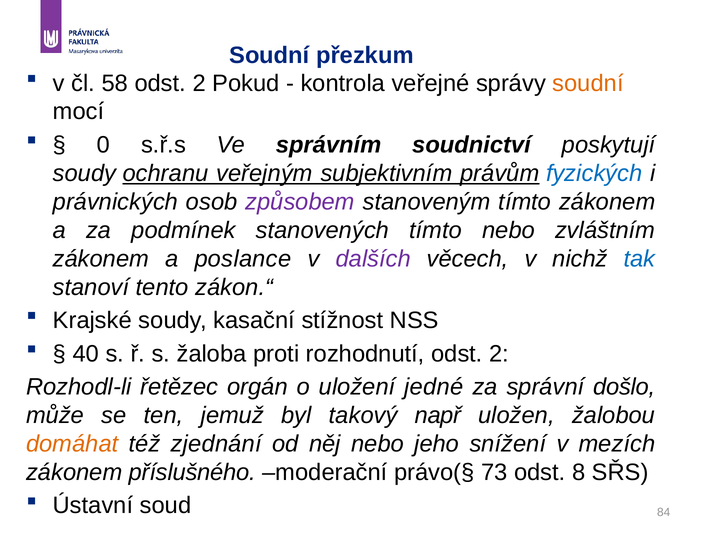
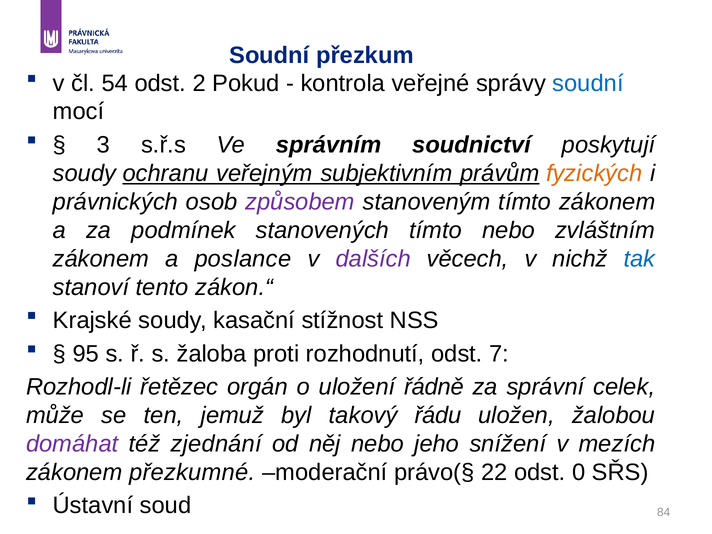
58: 58 -> 54 (115, 83)
soudní colour: orange -> blue (588, 83)
0: 0 -> 3 (104, 145)
fyzických colour: blue -> orange (594, 173)
40: 40 -> 95 (86, 354)
rozhodnutí odst 2: 2 -> 7 (499, 354)
jedné: jedné -> řádně (434, 387)
došlo: došlo -> celek (624, 387)
např: např -> řádu (438, 415)
domáhat colour: orange -> purple (72, 444)
příslušného: příslušného -> přezkumné (192, 472)
73: 73 -> 22 (494, 472)
8: 8 -> 0 (579, 472)
